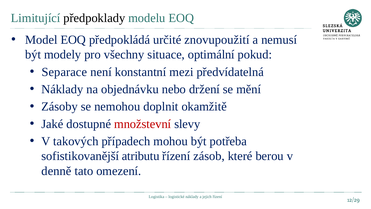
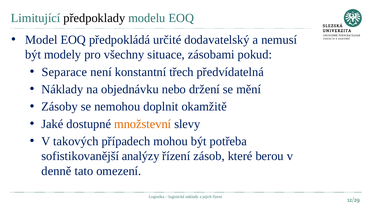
znovupoužití: znovupoužití -> dodavatelský (217, 40)
optimální: optimální -> zásobami (211, 55)
mezi: mezi -> třech (181, 72)
množstevní colour: red -> orange (143, 124)
atributu: atributu -> analýzy (141, 156)
